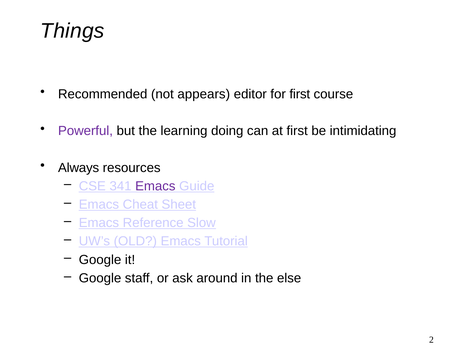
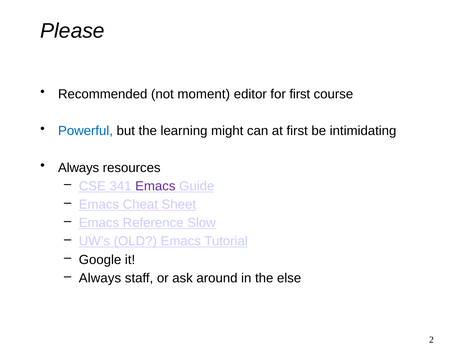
Things: Things -> Please (72, 31)
appears: appears -> moment (204, 94)
Powerful colour: purple -> blue (86, 131)
doing: doing -> might (227, 131)
Google: Google -> Always (100, 279)
